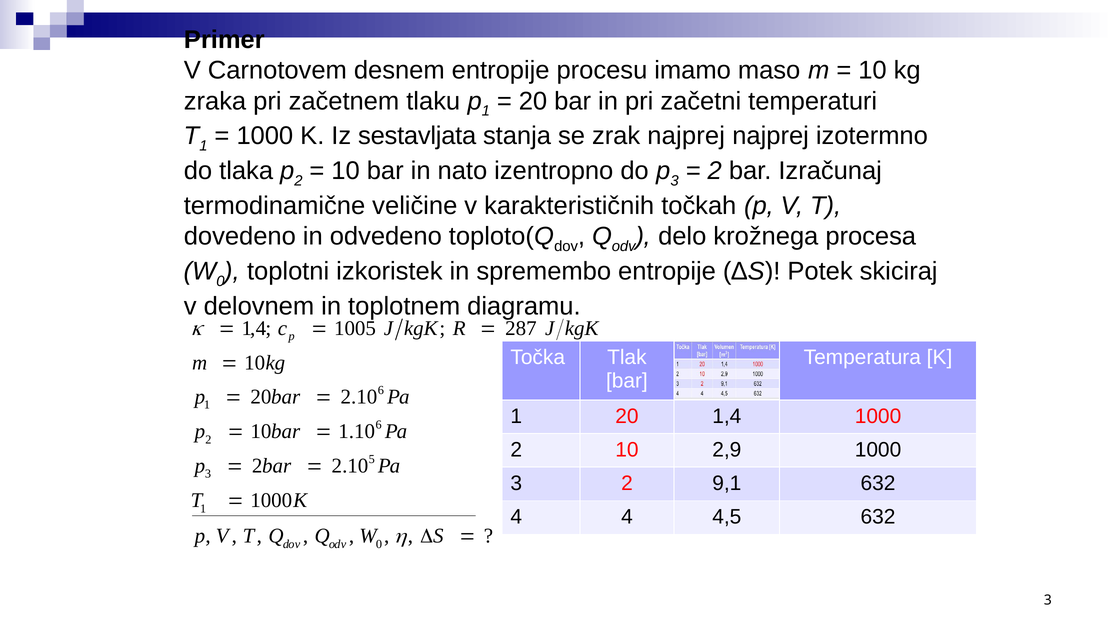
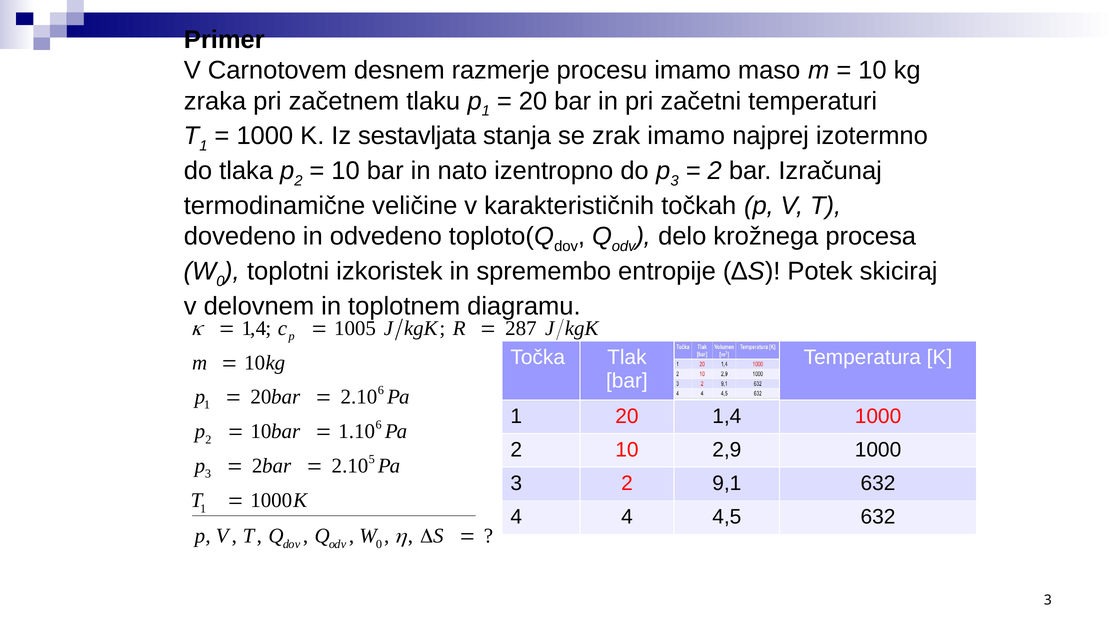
desnem entropije: entropije -> razmerje (501, 70)
zrak najprej: najprej -> imamo (686, 136)
